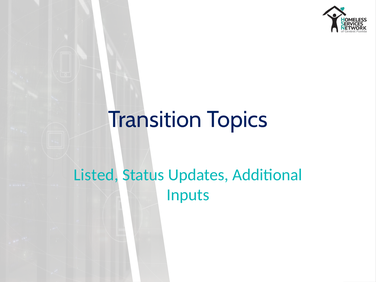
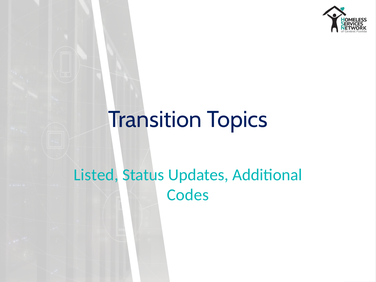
Inputs: Inputs -> Codes (188, 195)
